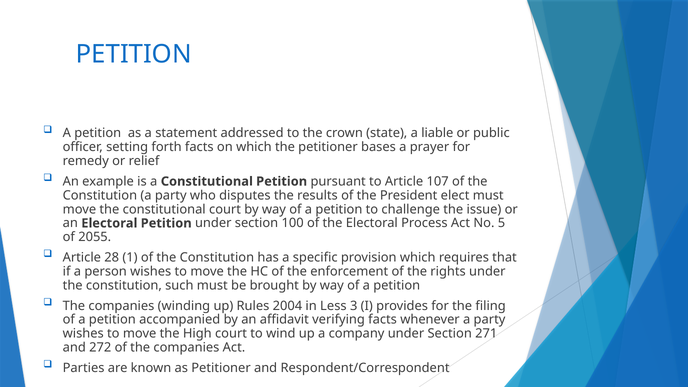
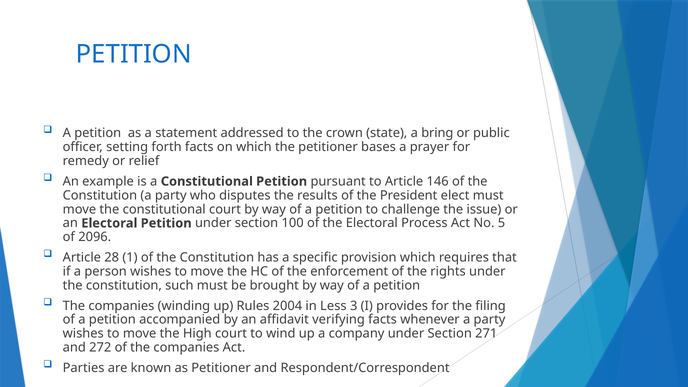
liable: liable -> bring (437, 133)
107: 107 -> 146 (438, 181)
2055: 2055 -> 2096 (95, 237)
